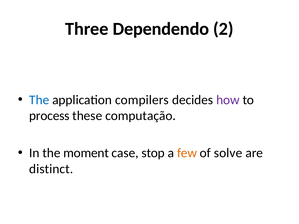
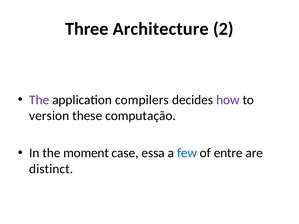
Dependendo: Dependendo -> Architecture (161, 29)
The colour: blue -> purple (39, 100)
process: process -> version (49, 116)
stop: stop -> essa (153, 153)
few colour: orange -> blue (187, 153)
solve: solve -> entre (228, 153)
